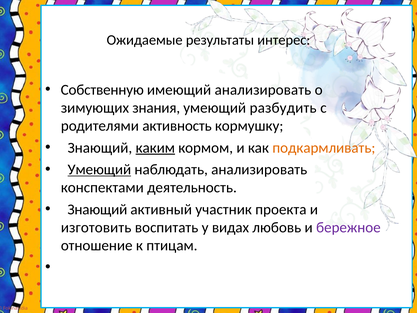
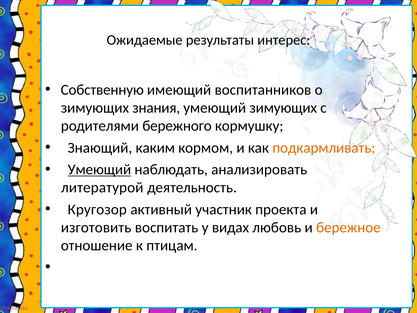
имеющий анализировать: анализировать -> воспитанников (263, 90)
умеющий разбудить: разбудить -> зимующих (283, 108)
активность: активность -> бережного (177, 126)
каким underline: present -> none (155, 148)
конспектами: конспектами -> литературой (102, 187)
Знающий: Знающий -> Кругозор (97, 209)
бережное colour: purple -> orange (348, 227)
